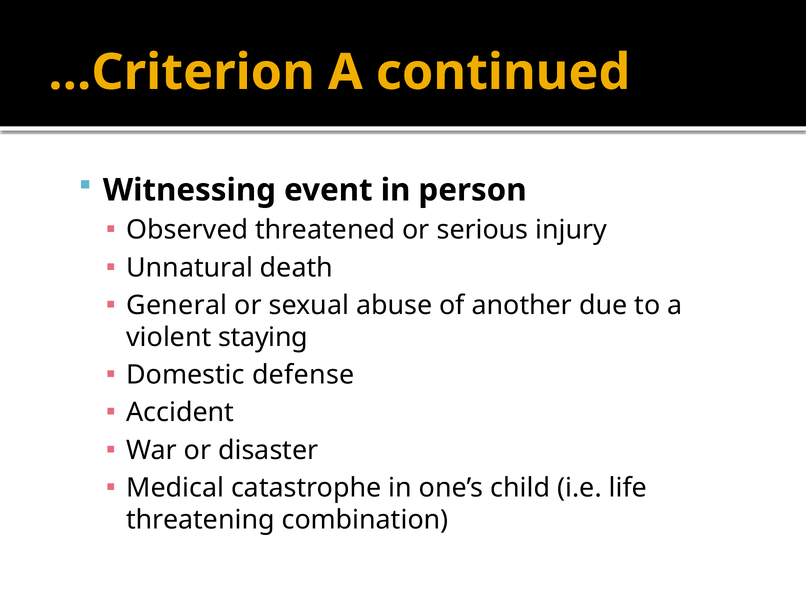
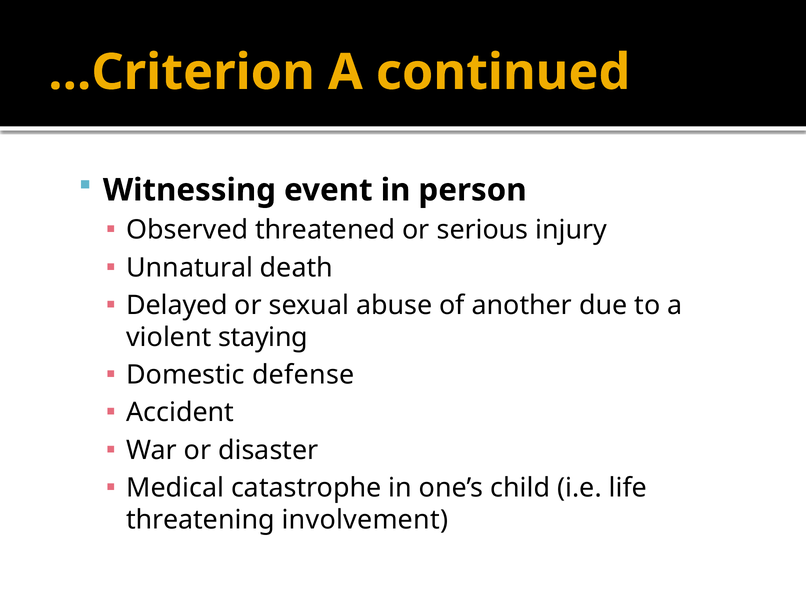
General: General -> Delayed (177, 305)
combination: combination -> involvement (365, 520)
